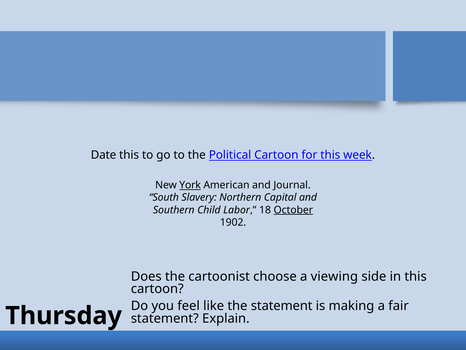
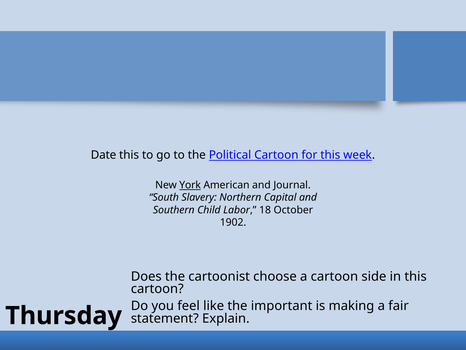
October underline: present -> none (293, 210)
a viewing: viewing -> cartoon (334, 276)
the statement: statement -> important (282, 306)
